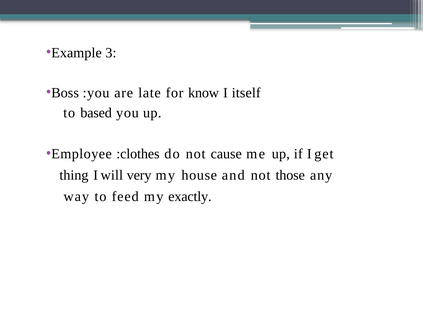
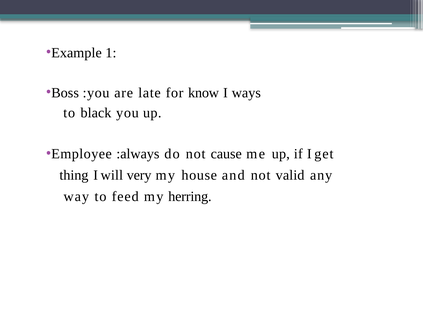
3: 3 -> 1 (111, 53)
itself: itself -> ways (246, 93)
based: based -> black (96, 113)
:clothes: :clothes -> :always (138, 154)
those: those -> valid (290, 175)
exactly: exactly -> herring (190, 197)
